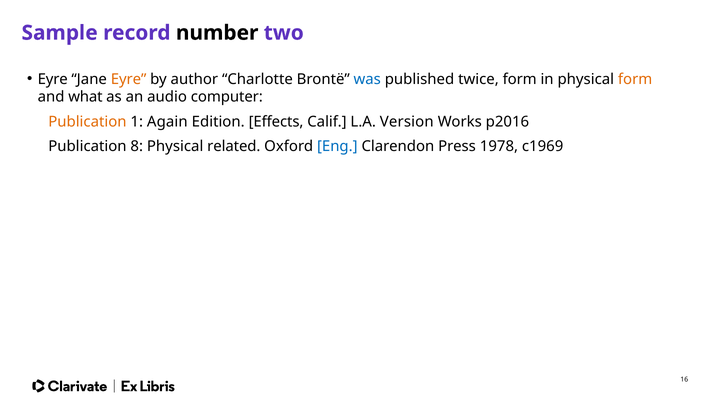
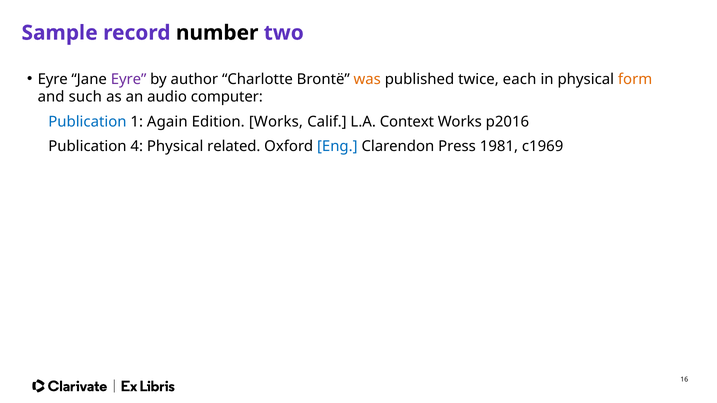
Eyre colour: orange -> purple (129, 79)
was colour: blue -> orange (367, 79)
twice form: form -> each (520, 79)
what: what -> such (85, 97)
Publication colour: orange -> blue (87, 122)
Edition Effects: Effects -> Works (276, 122)
Version: Version -> Context (407, 122)
8: 8 -> 4 (137, 146)
1978: 1978 -> 1981 (499, 146)
